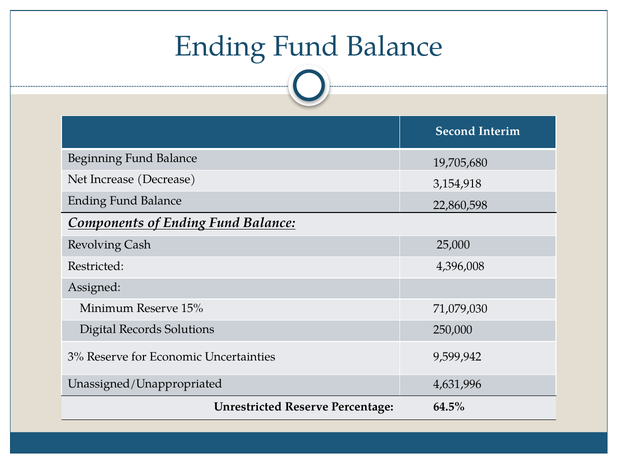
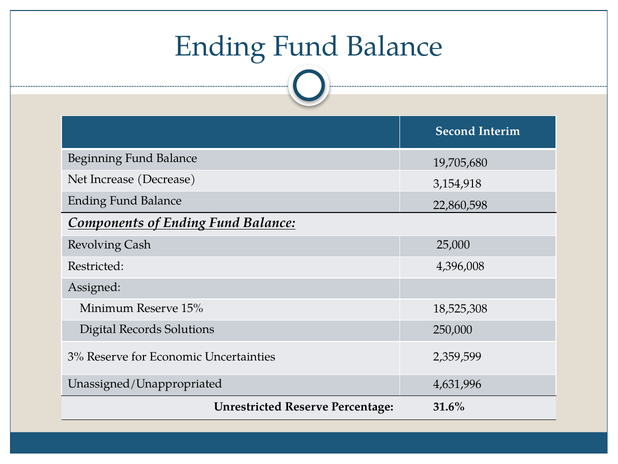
71,079,030: 71,079,030 -> 18,525,308 (460, 308)
9,599,942: 9,599,942 -> 2,359,599 (457, 357)
64.5%: 64.5% -> 31.6% (449, 406)
